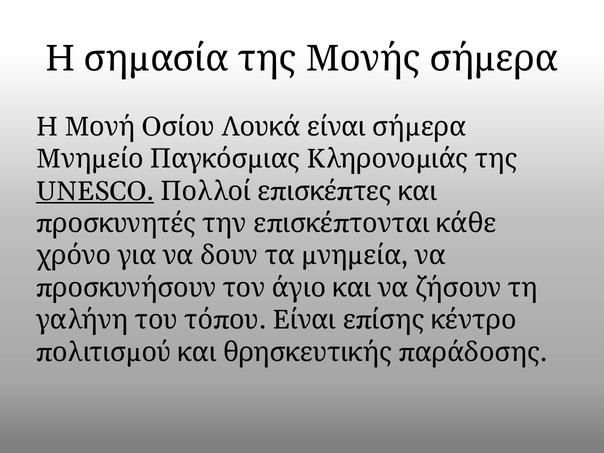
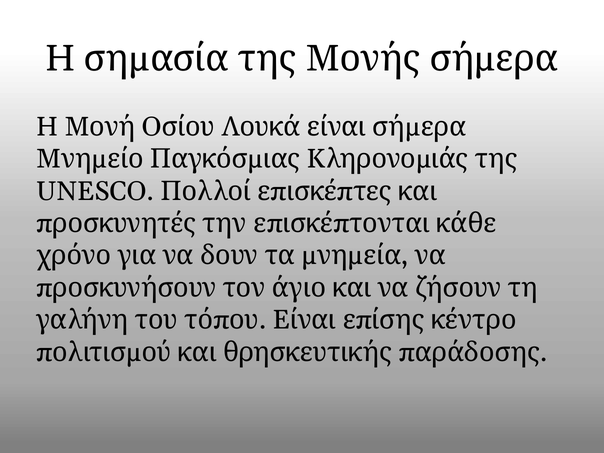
UNESCO underline: present -> none (95, 191)
